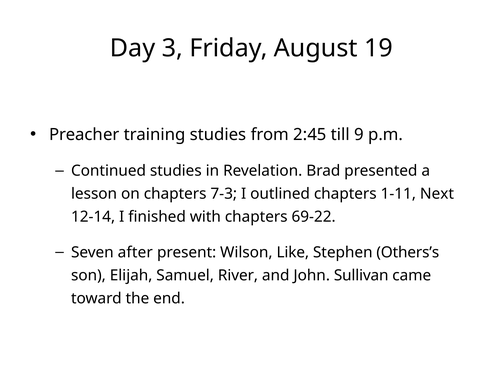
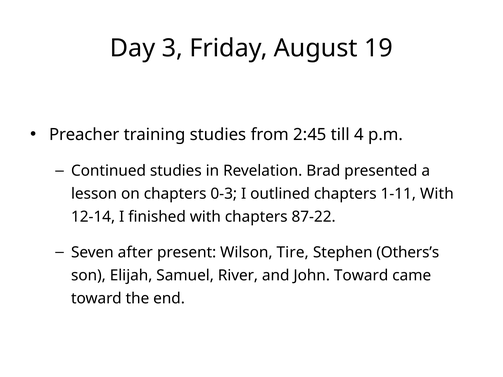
9: 9 -> 4 (359, 135)
7-3: 7-3 -> 0-3 (224, 194)
1-11 Next: Next -> With (437, 194)
69-22: 69-22 -> 87-22 (314, 217)
Like: Like -> Tire (293, 253)
John Sullivan: Sullivan -> Toward (361, 276)
